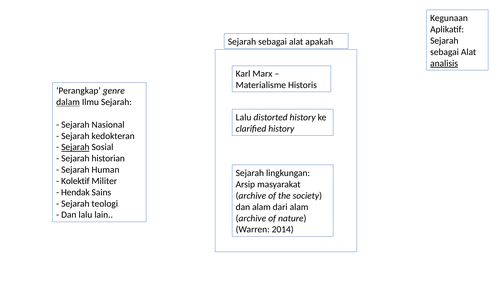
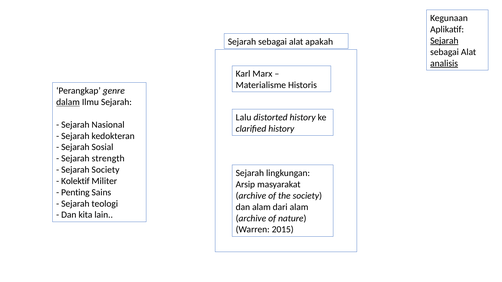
Sejarah underline: none -> present (444, 41)
Sejarah underline: present -> none (75, 147)
historian: historian -> strength (108, 159)
Sejarah Human: Human -> Society (106, 170)
Hendak: Hendak -> Penting (75, 193)
Dan lalu: lalu -> kita (85, 215)
2014: 2014 -> 2015 (283, 230)
